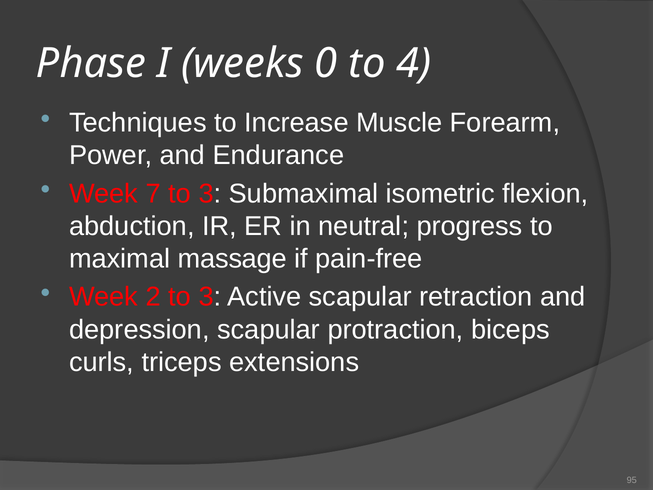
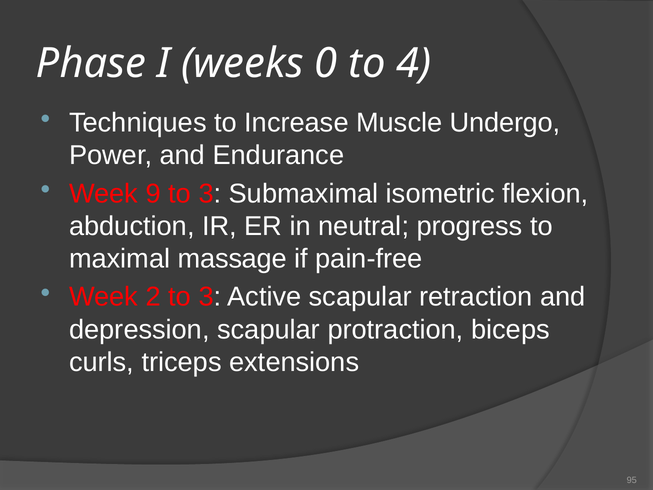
Forearm: Forearm -> Undergo (505, 123)
7: 7 -> 9 (153, 193)
